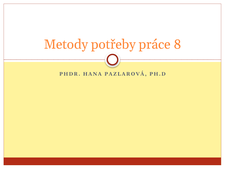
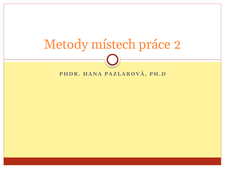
potřeby: potřeby -> místech (113, 44)
8: 8 -> 2 (177, 44)
